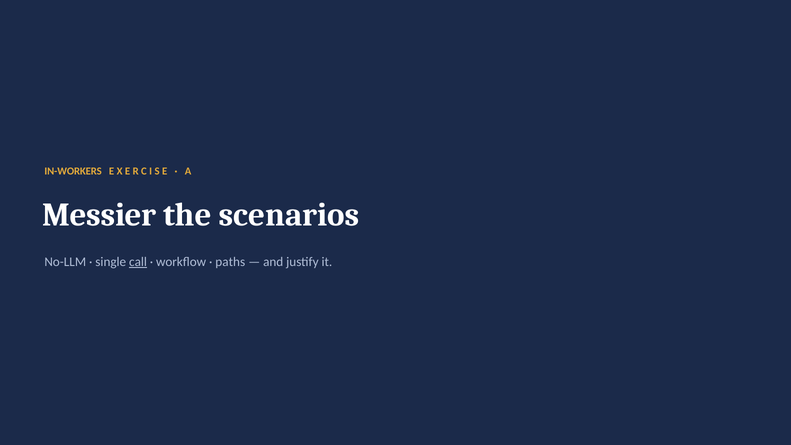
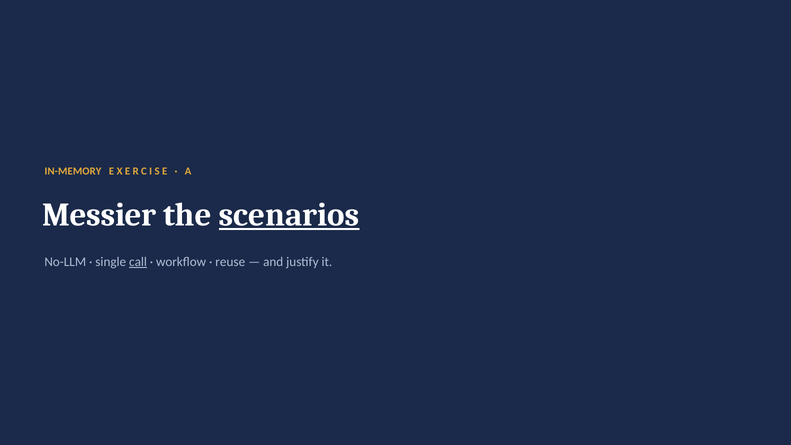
IN-WORKERS: IN-WORKERS -> IN-MEMORY (73, 171)
scenarios underline: none -> present (289, 215)
paths: paths -> reuse (230, 262)
